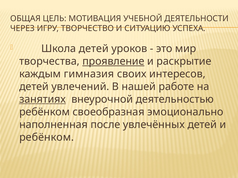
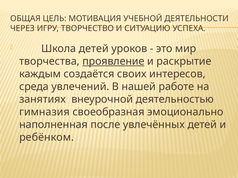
гимназия: гимназия -> создаётся (89, 74)
детей: детей -> среда (34, 87)
занятиях underline: present -> none (43, 99)
ребёнком: ребёнком -> гимназия (44, 112)
